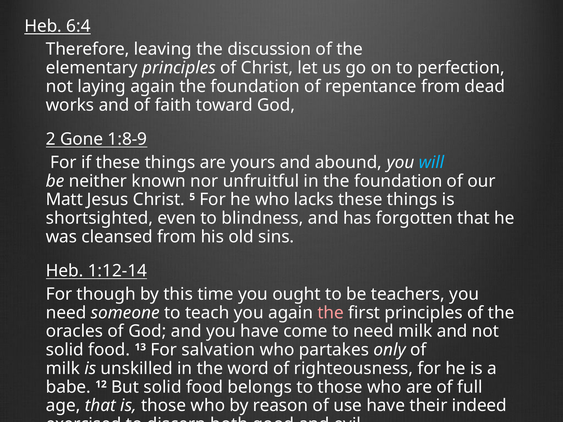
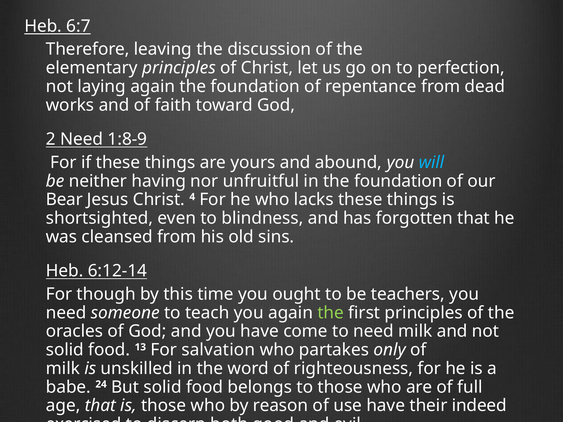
6:4: 6:4 -> 6:7 (78, 26)
2 Gone: Gone -> Need (82, 139)
known: known -> having (159, 181)
Matt: Matt -> Bear (64, 200)
5: 5 -> 4 (192, 197)
1:12-14: 1:12-14 -> 6:12-14 (117, 271)
the colour: pink -> light green (331, 313)
12: 12 -> 24 (101, 384)
